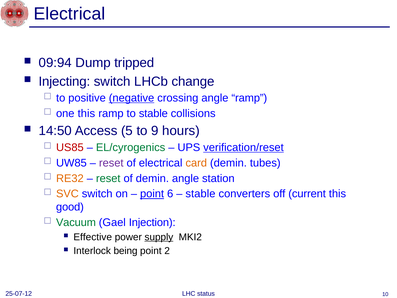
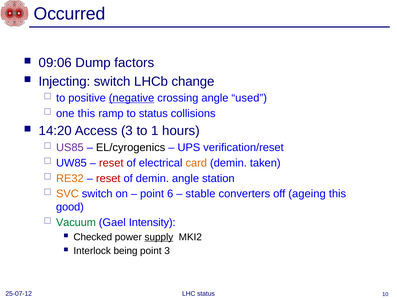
Electrical: Electrical -> Occurred (70, 14)
09:94: 09:94 -> 09:06 (55, 63)
tripped: tripped -> factors (134, 63)
angle ramp: ramp -> used (249, 98)
to stable: stable -> status (153, 113)
14:50: 14:50 -> 14:20 (55, 131)
Access 5: 5 -> 3 (127, 131)
9: 9 -> 1 (155, 131)
US85 colour: red -> purple (70, 147)
EL/cyrogenics colour: green -> black (131, 147)
verification/reset underline: present -> none (243, 147)
reset colour: purple -> red (111, 163)
tubes: tubes -> taken (265, 163)
reset colour: green -> red (108, 178)
point underline: present -> none (152, 194)
current: current -> ageing (307, 194)
Injection: Injection -> Intensity (152, 222)
Effective: Effective -> Checked (93, 237)
point 2: 2 -> 3 (167, 251)
